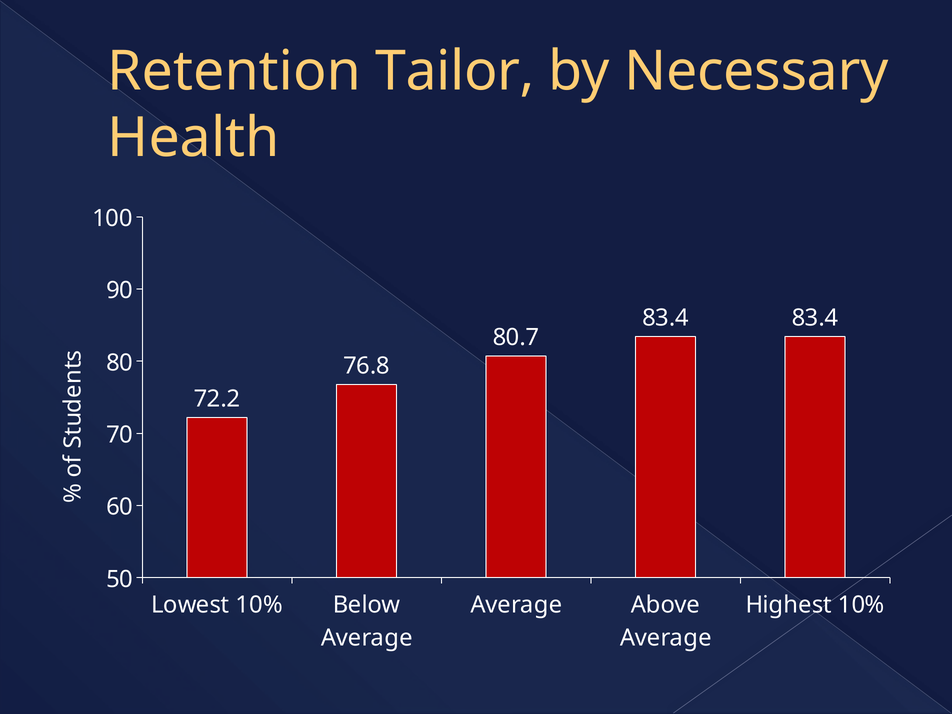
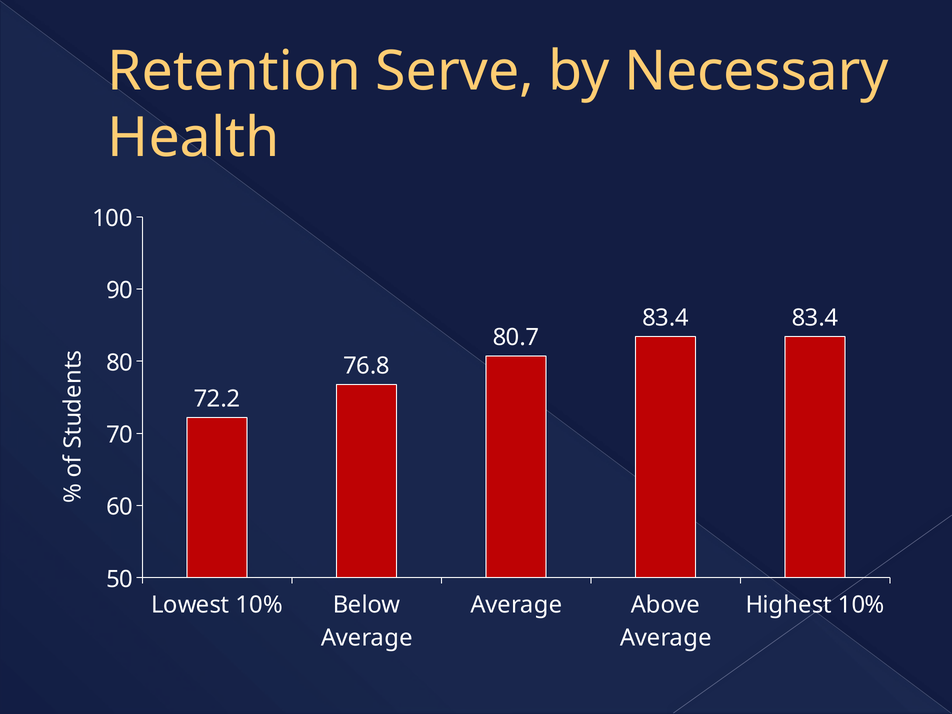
Tailor: Tailor -> Serve (455, 71)
